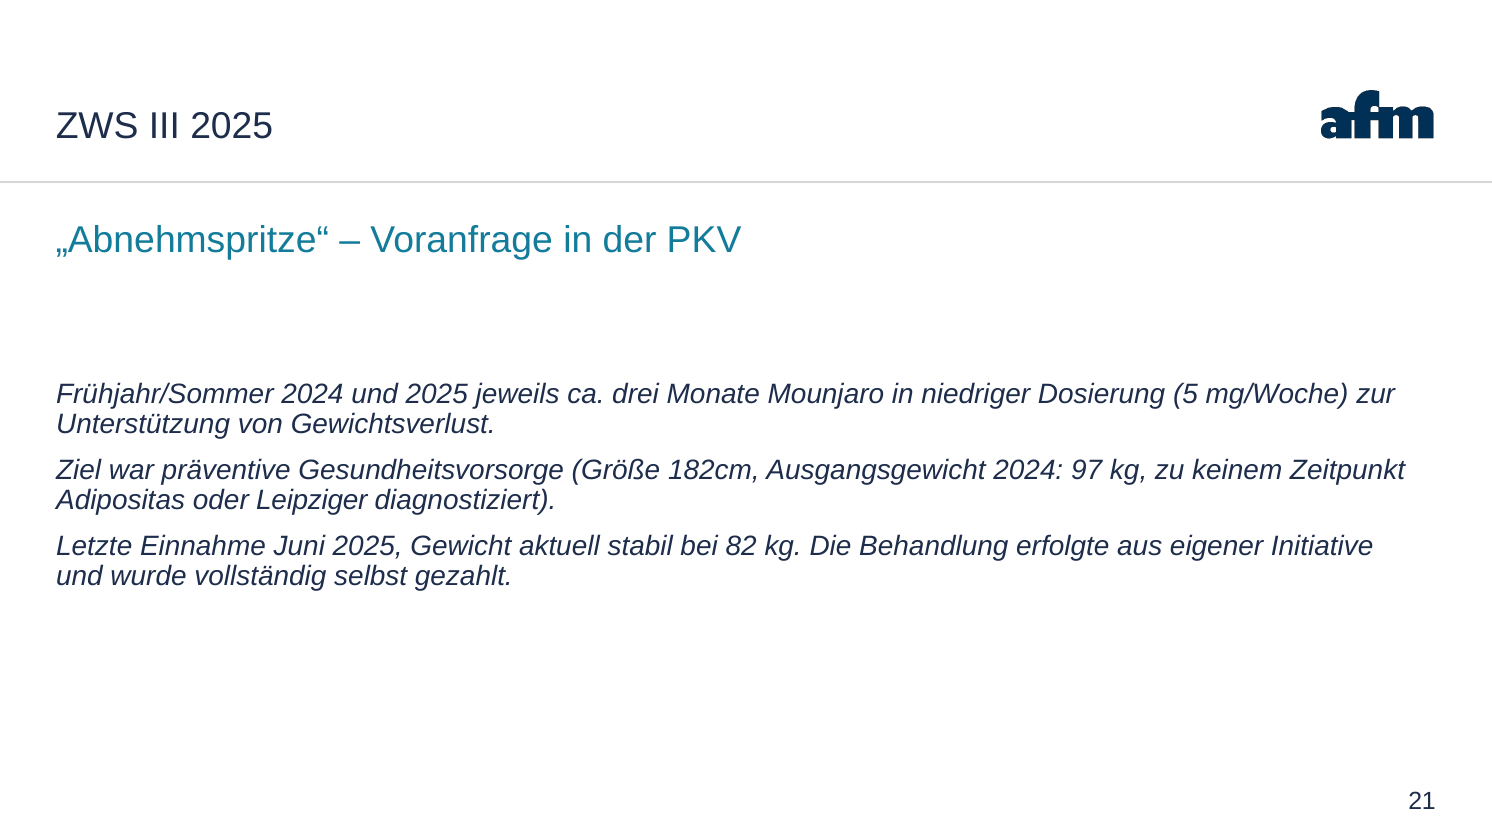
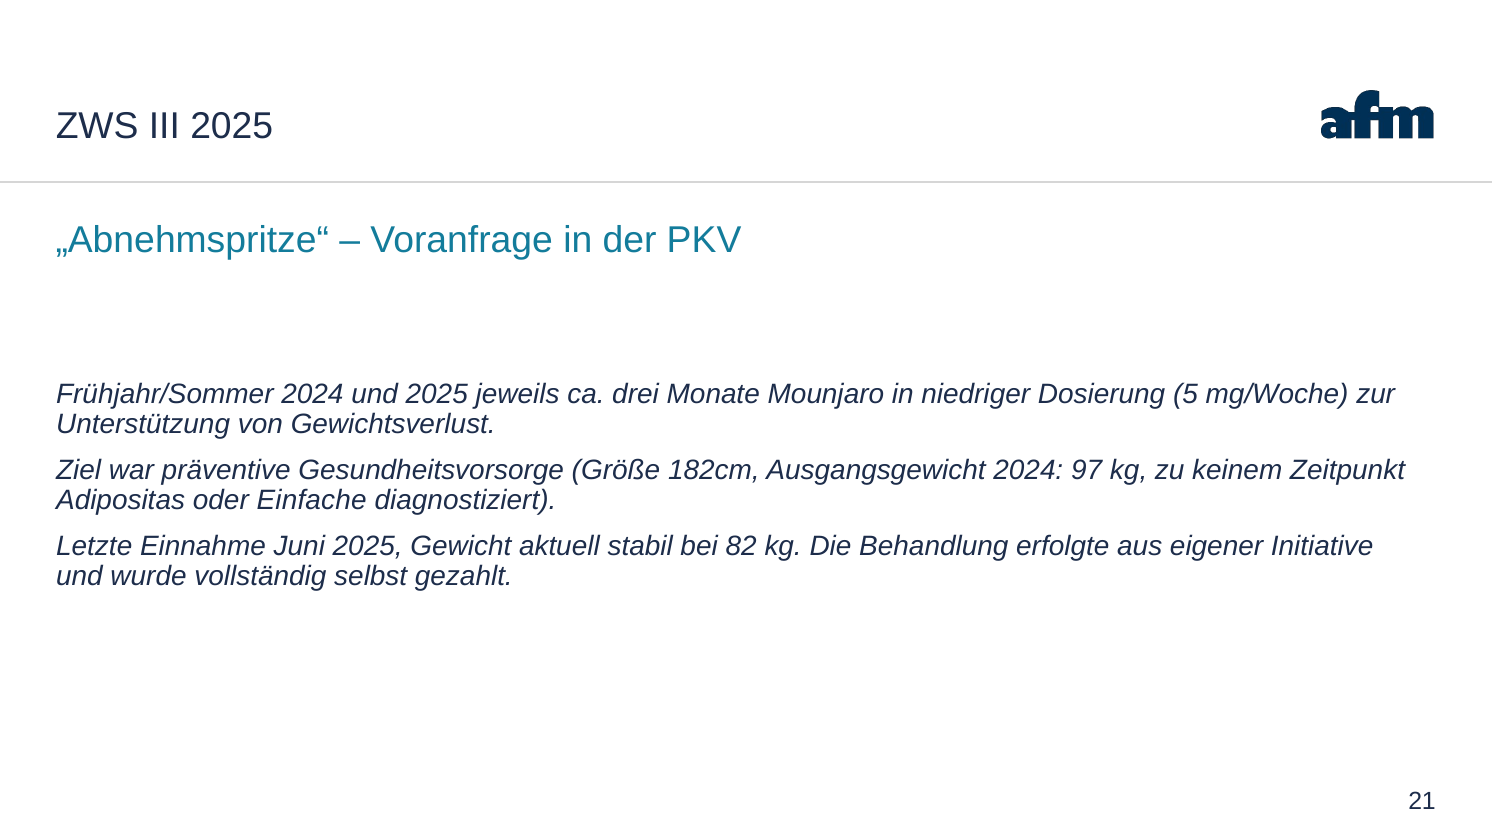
Leipziger: Leipziger -> Einfache (312, 501)
